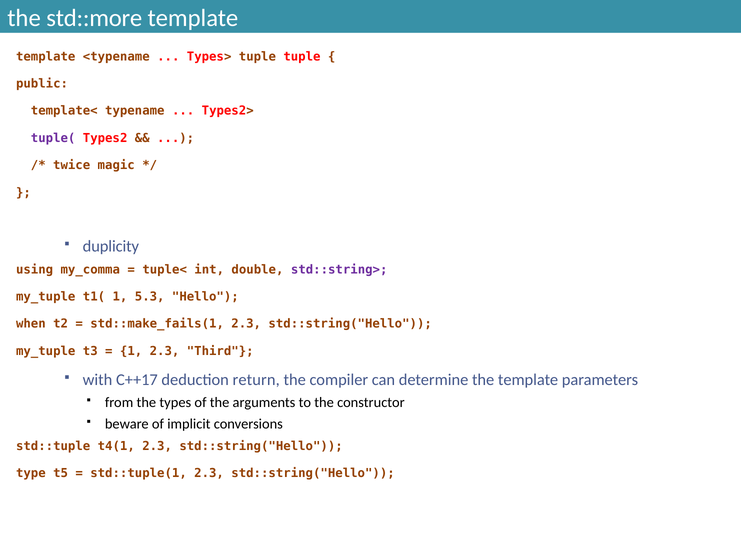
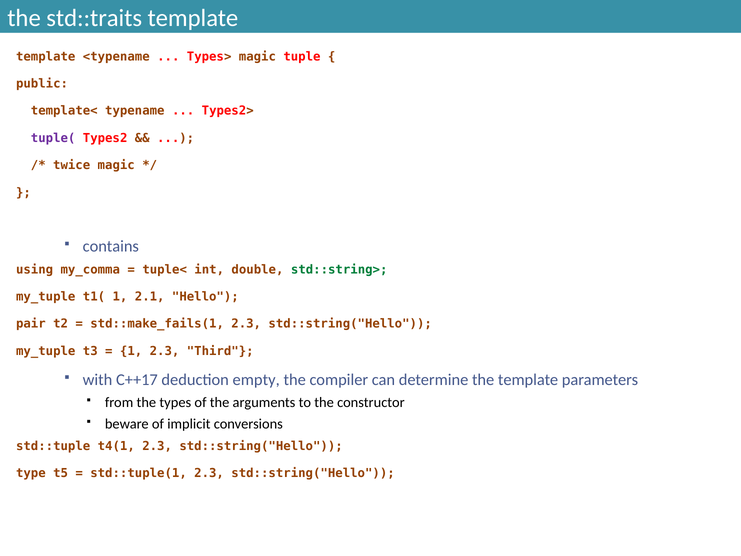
std::more: std::more -> std::traits (94, 18)
Types> tuple: tuple -> magic (257, 56)
duplicity: duplicity -> contains (111, 246)
std::string> colour: purple -> green (339, 269)
5.3: 5.3 -> 2.1 (150, 297)
when: when -> pair (31, 324)
return: return -> empty (256, 380)
